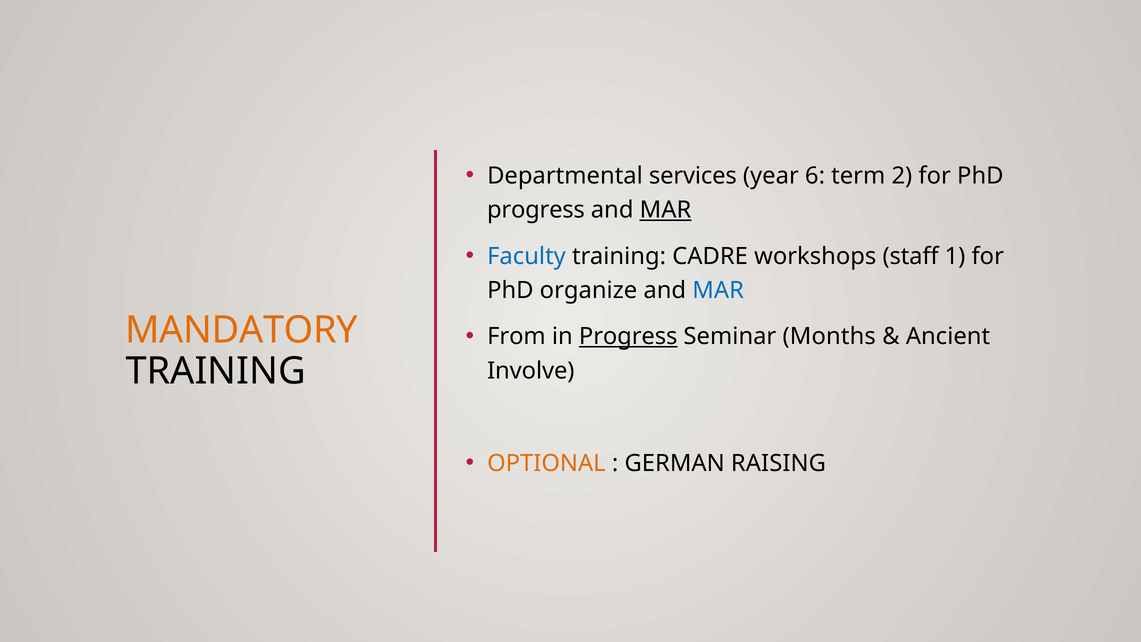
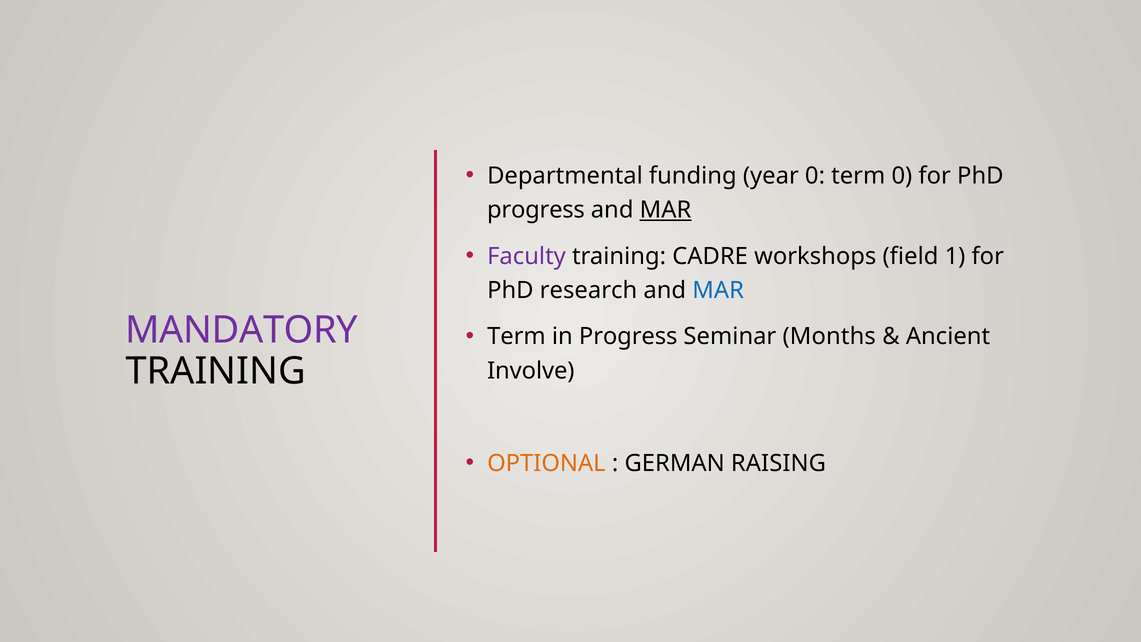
services: services -> funding (693, 176)
year 6: 6 -> 0 (815, 176)
term 2: 2 -> 0 (902, 176)
Faculty colour: blue -> purple (526, 256)
staff: staff -> field (910, 256)
organize: organize -> research (588, 290)
MANDATORY colour: orange -> purple (242, 330)
From: From -> Term (516, 337)
Progress underline: present -> none (628, 337)
